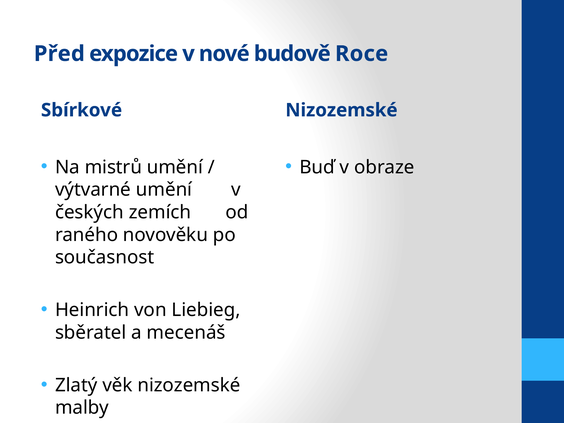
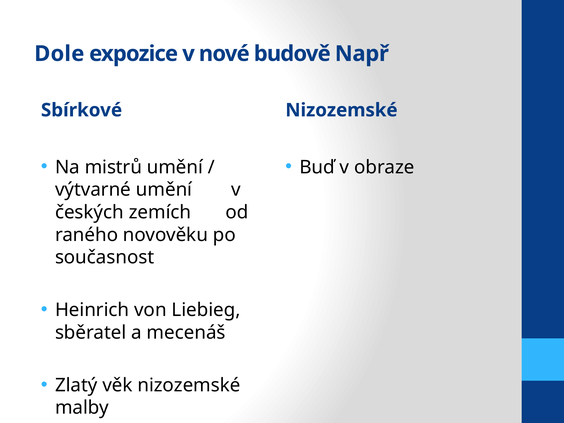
Před: Před -> Dole (59, 54)
Roce: Roce -> Např (362, 54)
